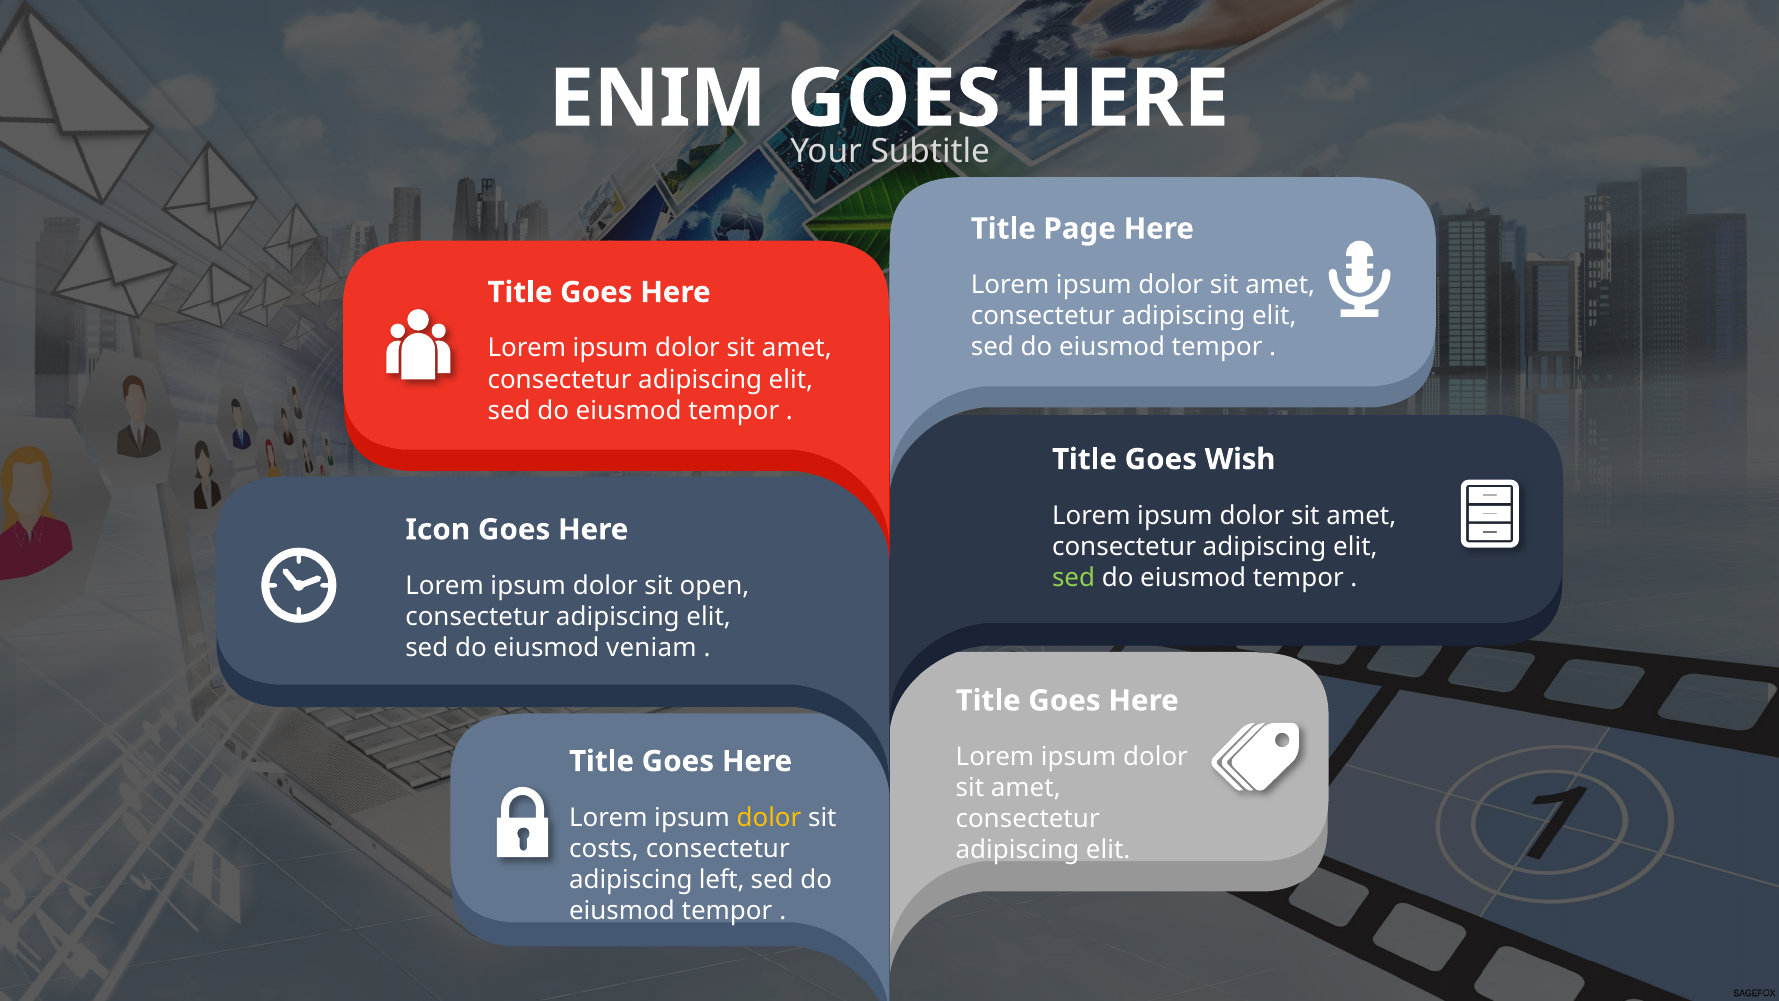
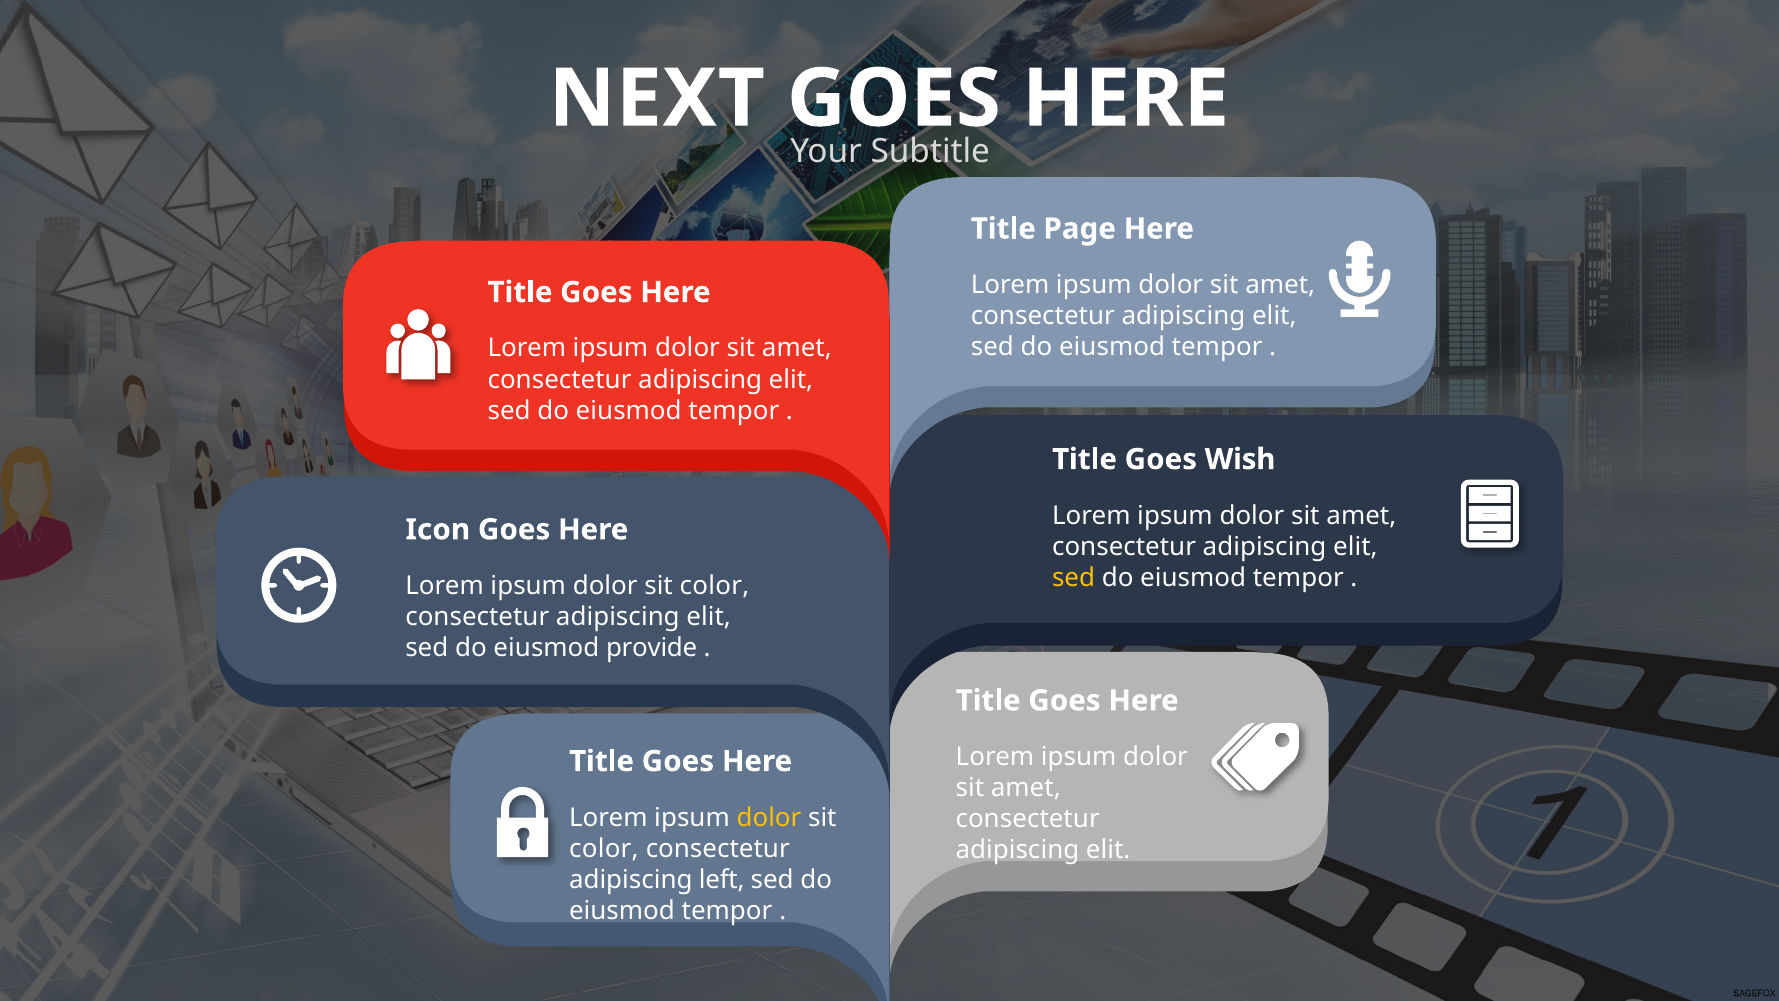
ENIM: ENIM -> NEXT (657, 99)
sed colour: light green -> yellow (1074, 578)
open: open -> color (714, 586)
veniam: veniam -> provide (652, 648)
costs: costs -> color (604, 848)
